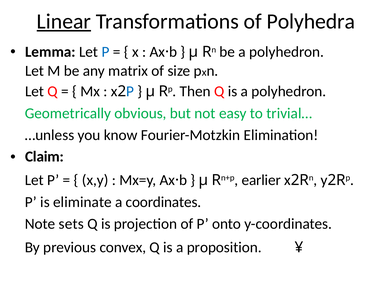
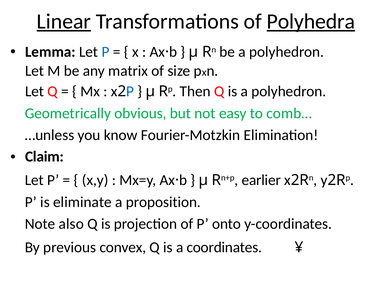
Polyhedra underline: none -> present (311, 21)
trivial…: trivial… -> comb… (289, 113)
coordinates: coordinates -> proposition (163, 202)
sets: sets -> also (71, 224)
proposition: proposition -> coordinates (224, 247)
